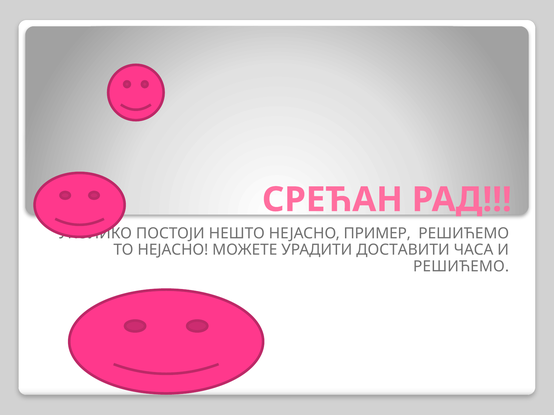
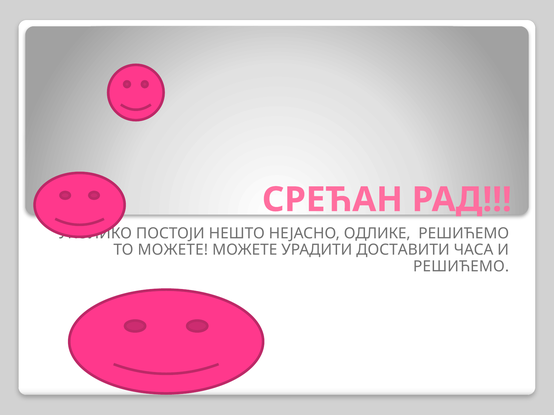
ПРИМЕР: ПРИМЕР -> ОДЛИКЕ (377, 234)
ТО НЕЈАСНО: НЕЈАСНО -> МОЖЕТЕ (173, 250)
